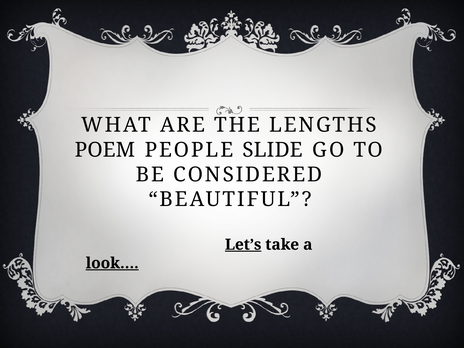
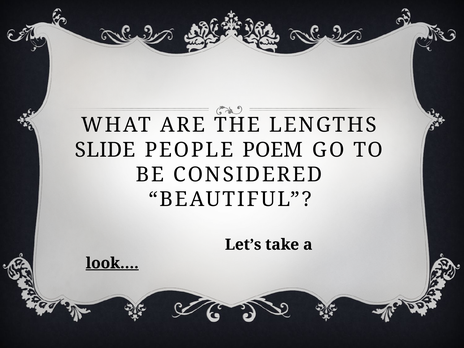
POEM: POEM -> SLIDE (105, 150)
SLIDE: SLIDE -> POEM (273, 150)
Let’s underline: present -> none (243, 245)
